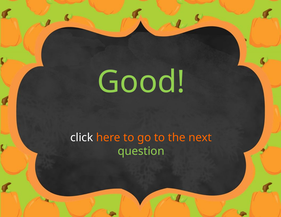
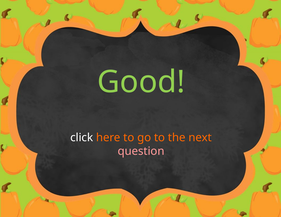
question colour: light green -> pink (141, 151)
